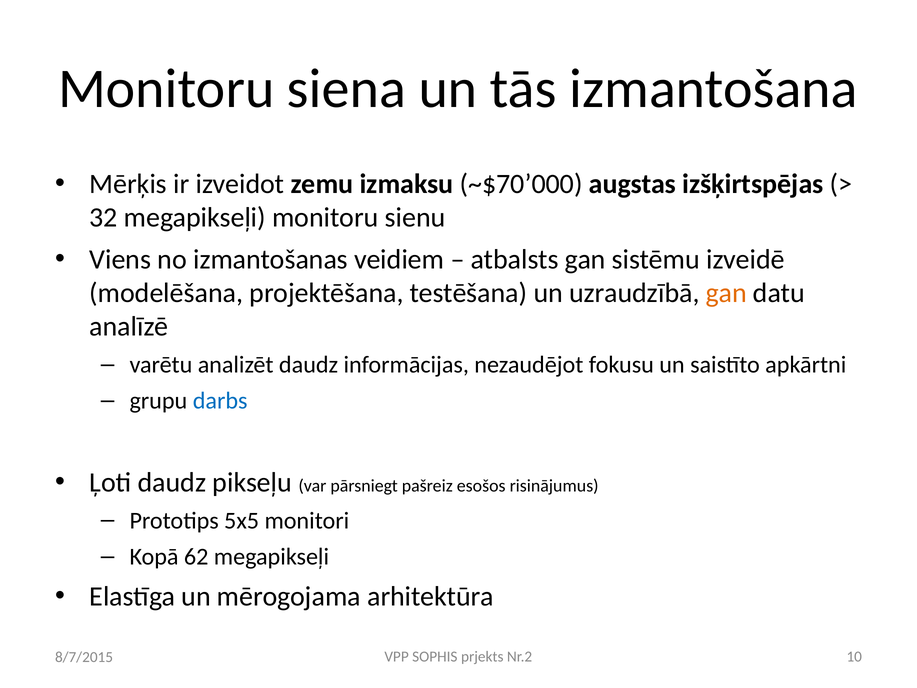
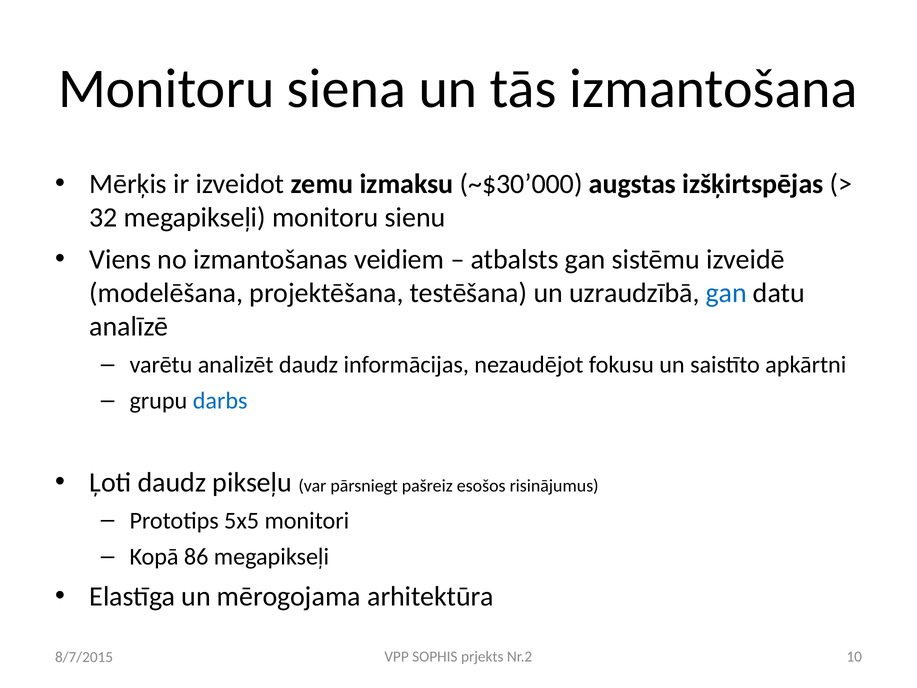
~$70’000: ~$70’000 -> ~$30’000 (521, 184)
gan colour: orange -> blue (726, 293)
62: 62 -> 86 (196, 557)
